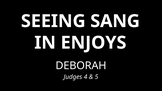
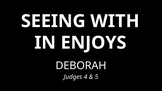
SANG: SANG -> WITH (115, 21)
